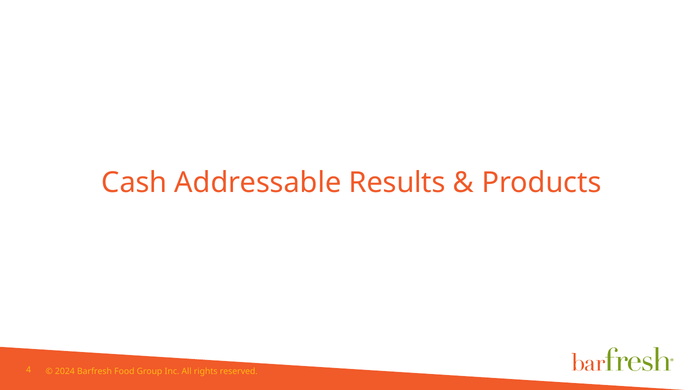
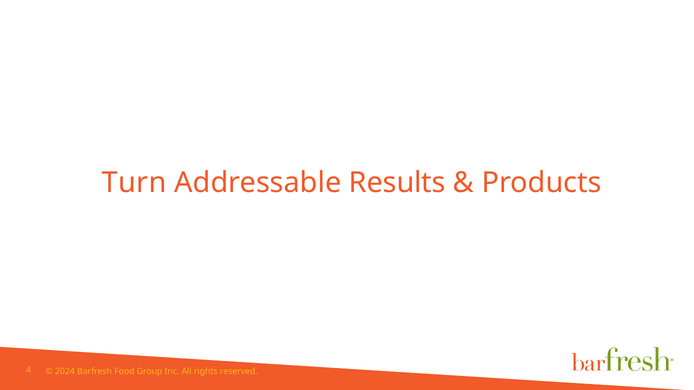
Cash: Cash -> Turn (134, 183)
